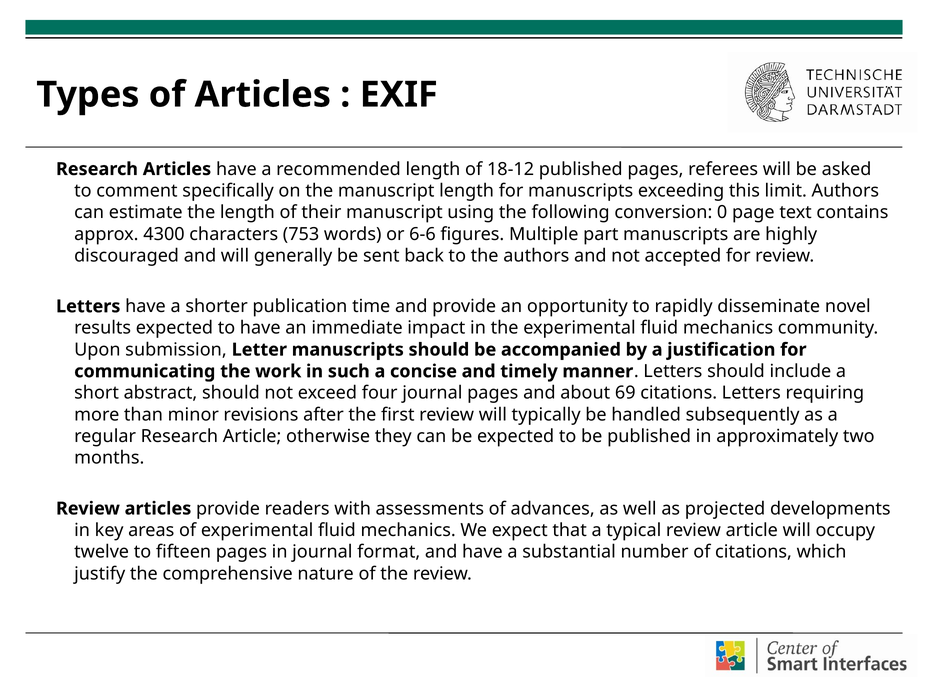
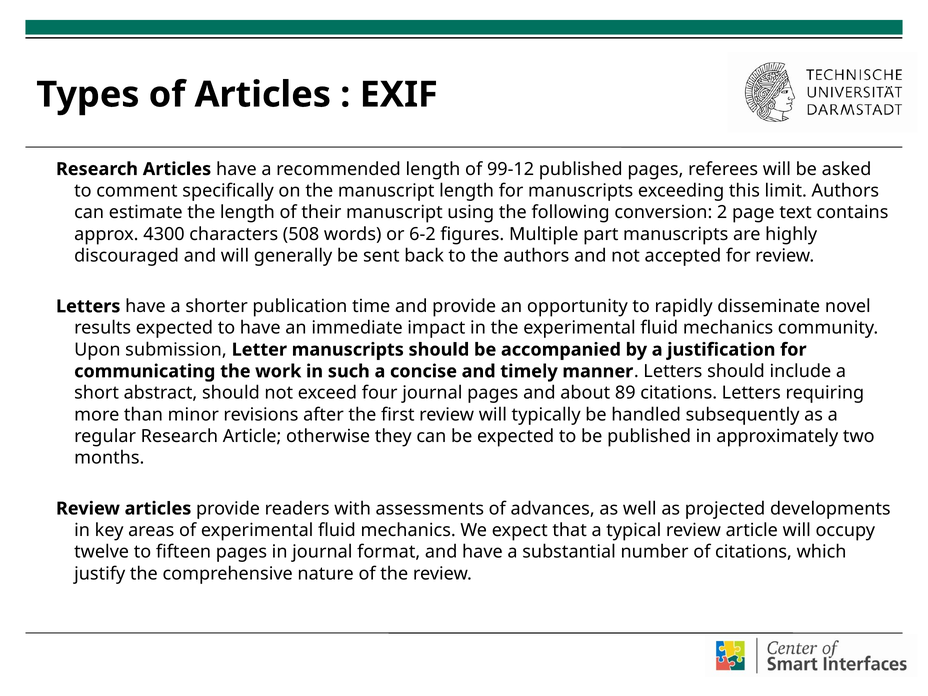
18-12: 18-12 -> 99-12 (511, 169)
0: 0 -> 2 (722, 212)
753: 753 -> 508 (301, 234)
6-6: 6-6 -> 6-2 (422, 234)
69: 69 -> 89 (625, 393)
